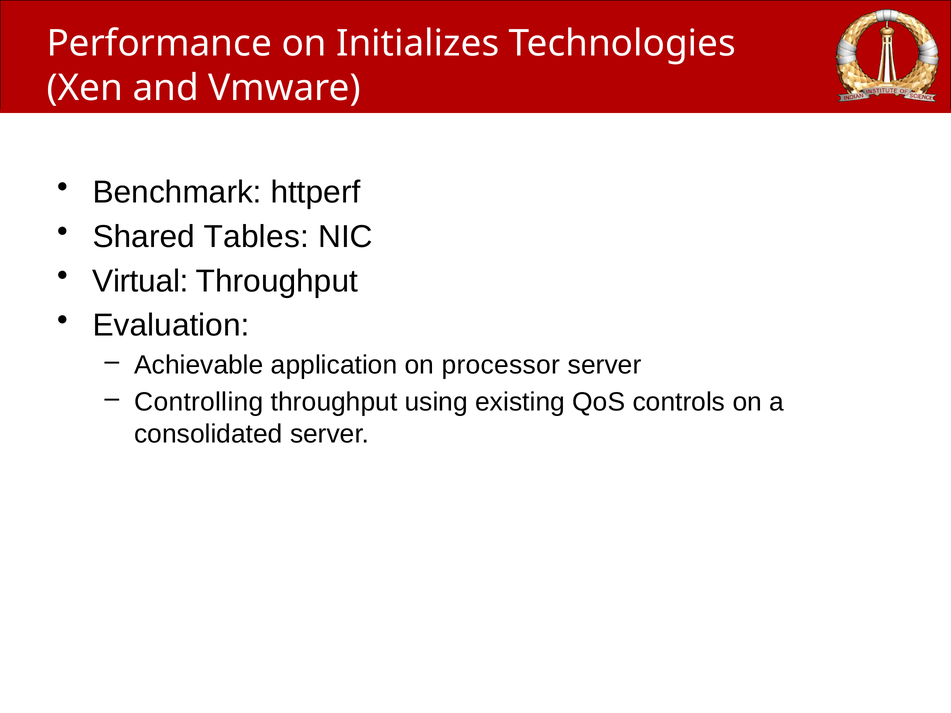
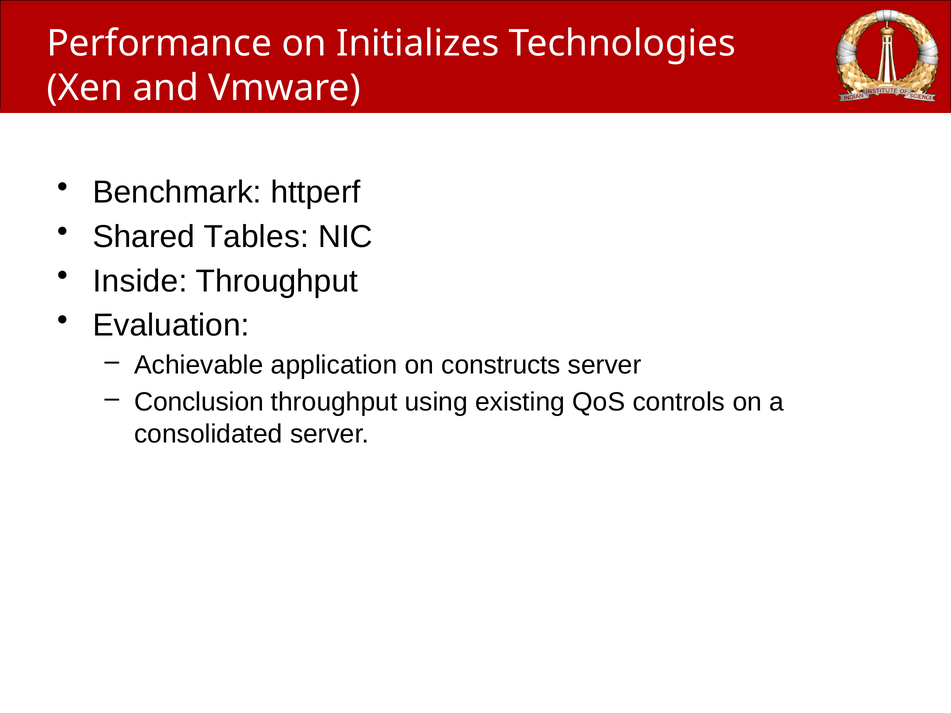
Virtual: Virtual -> Inside (140, 281)
processor: processor -> constructs (501, 365)
Controlling: Controlling -> Conclusion (199, 402)
